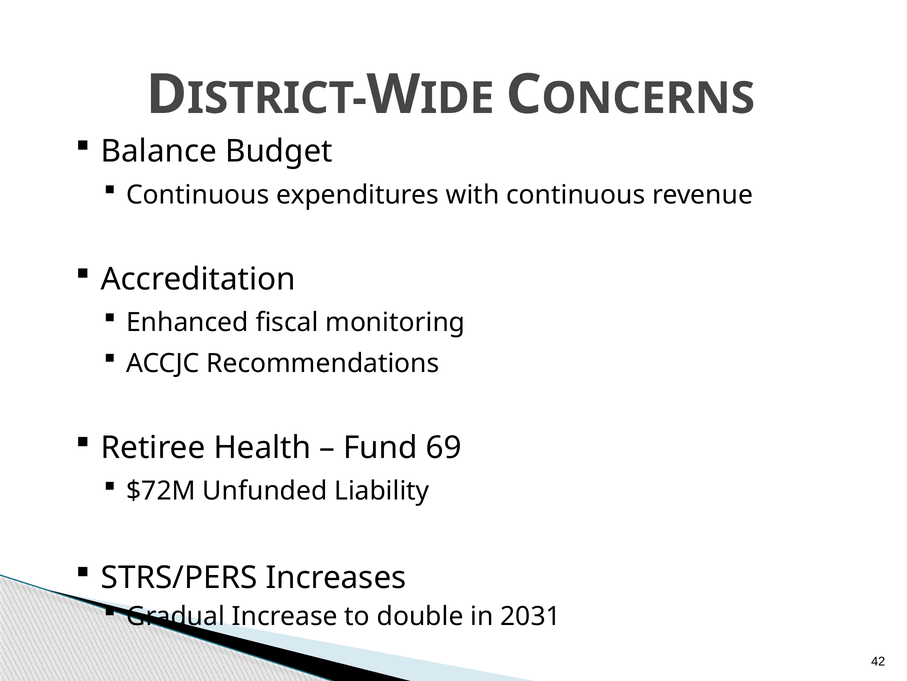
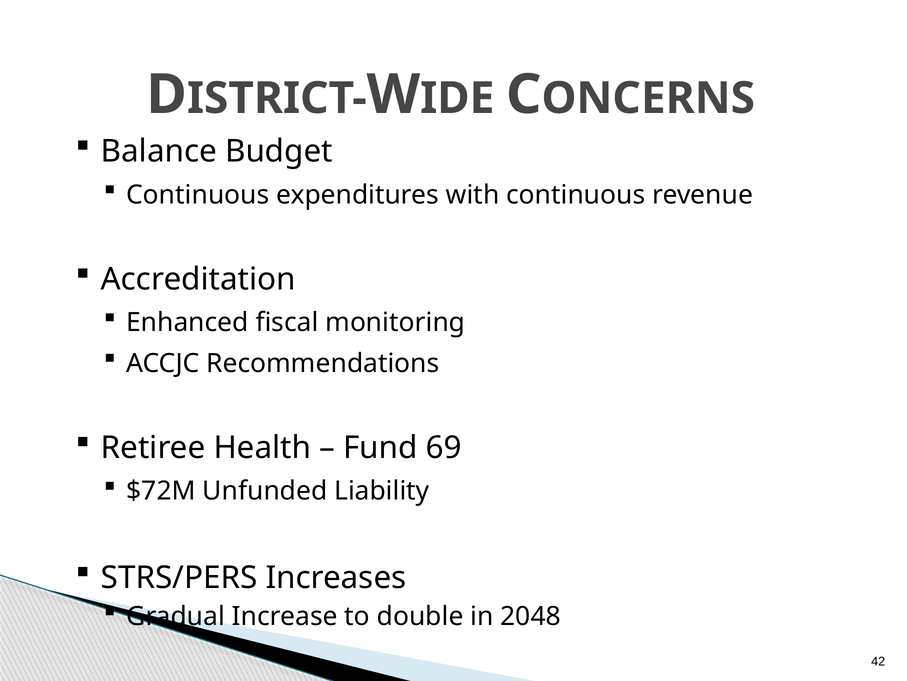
2031: 2031 -> 2048 (531, 616)
